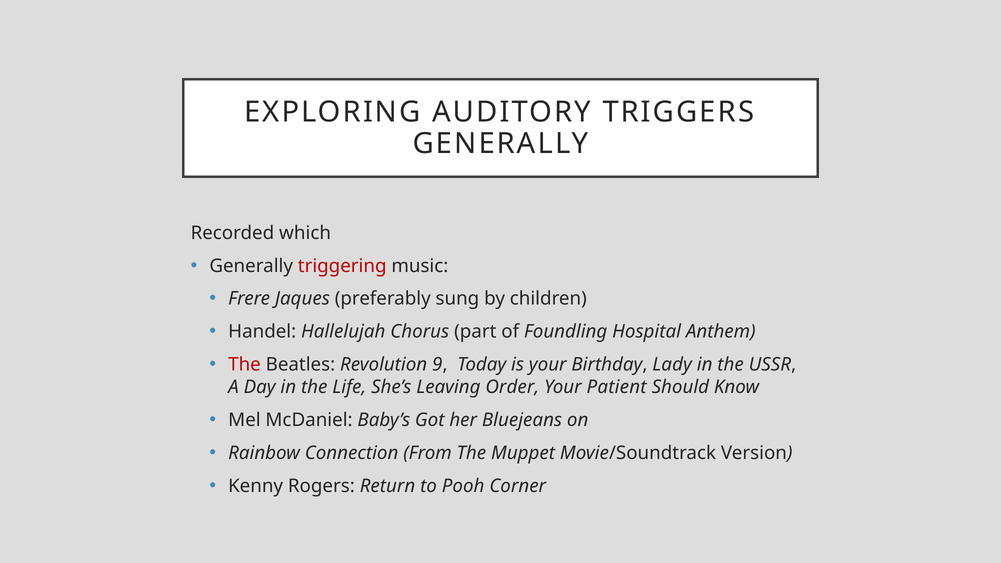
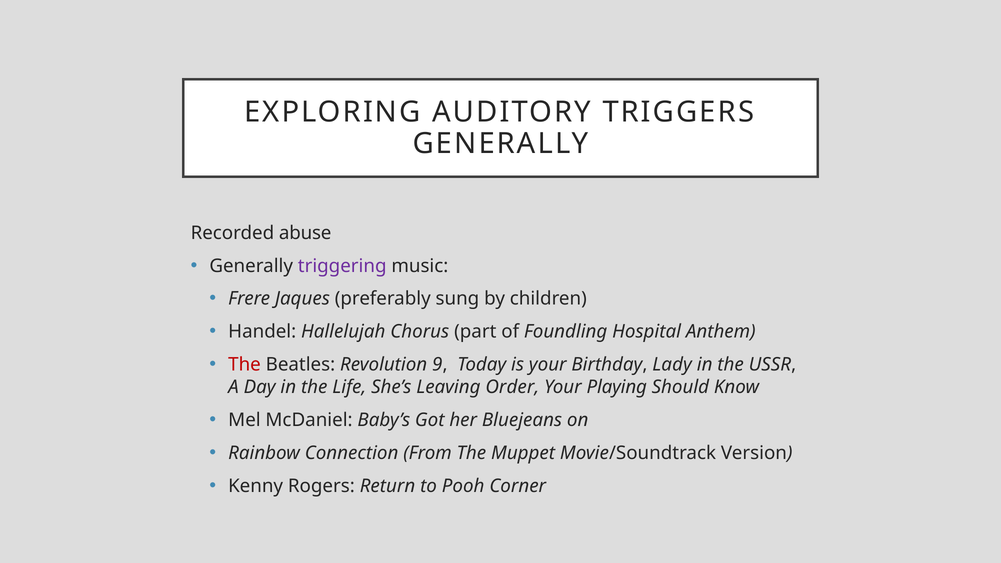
which: which -> abuse (305, 233)
triggering colour: red -> purple (342, 266)
Patient: Patient -> Playing (617, 387)
